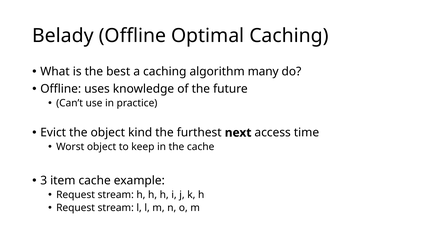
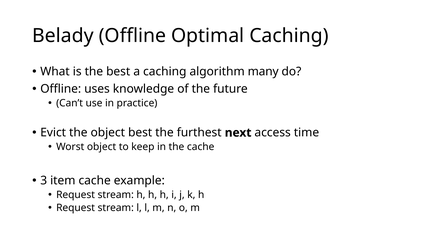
object kind: kind -> best (140, 132)
